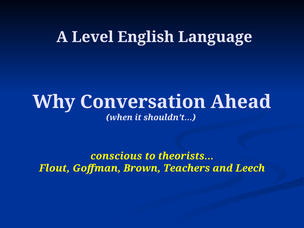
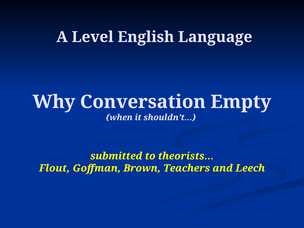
Ahead: Ahead -> Empty (241, 102)
conscious: conscious -> submitted (116, 156)
